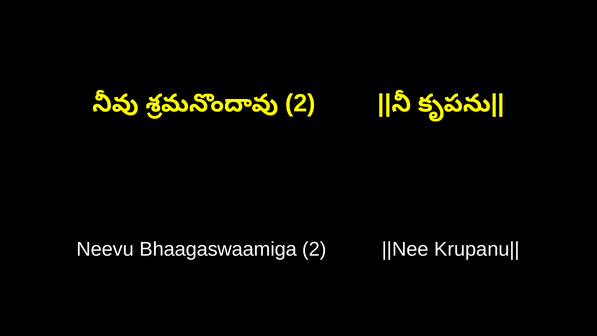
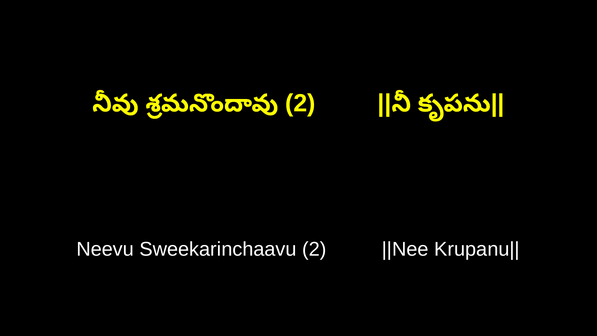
Bhaagaswaamiga: Bhaagaswaamiga -> Sweekarinchaavu (218, 249)
